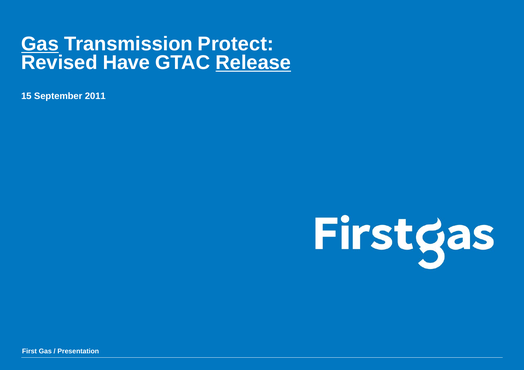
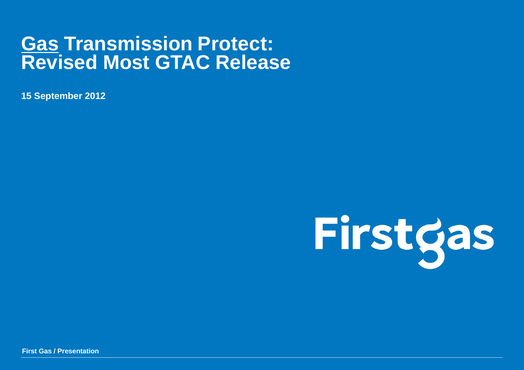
Have: Have -> Most (126, 63)
Release underline: present -> none (253, 63)
2011: 2011 -> 2012 (95, 96)
